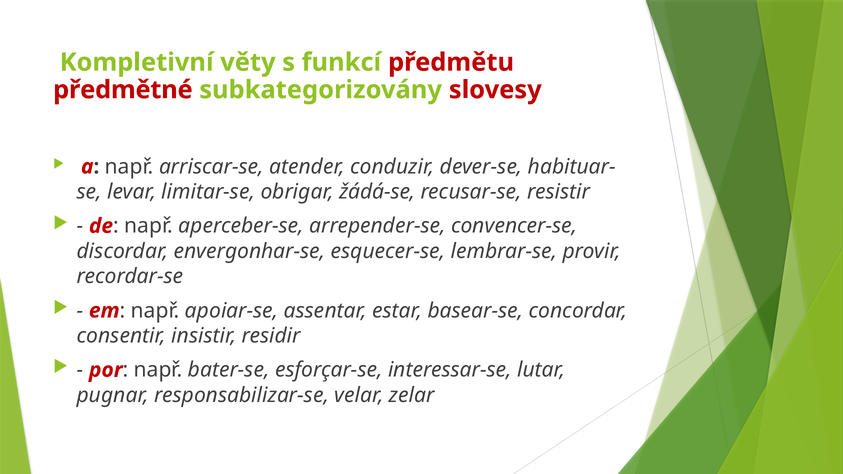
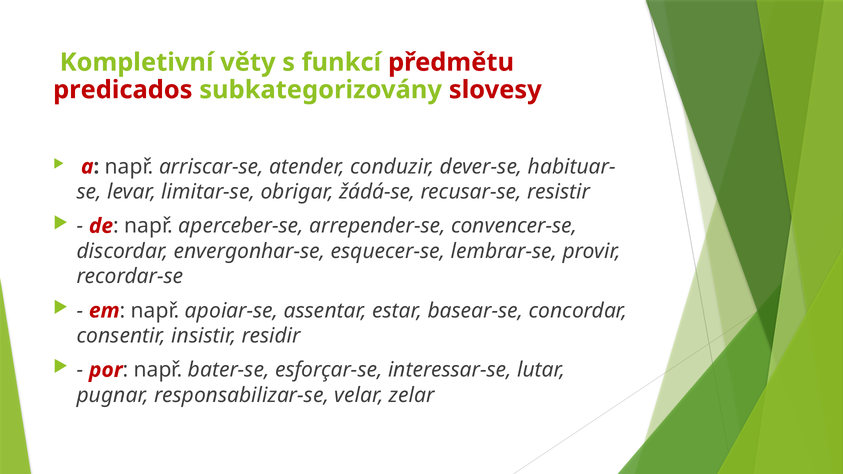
předmětné: předmětné -> predicados (123, 90)
